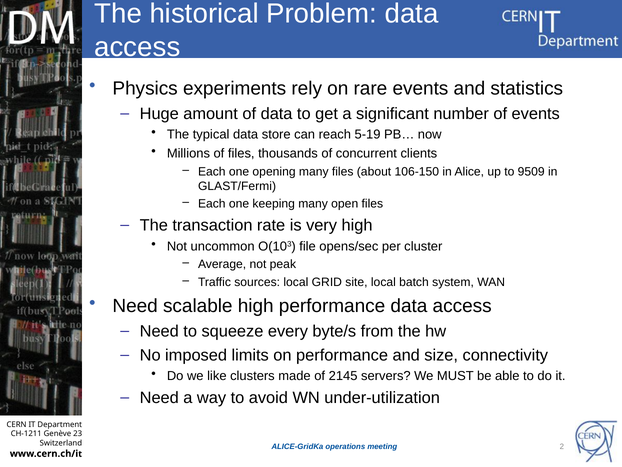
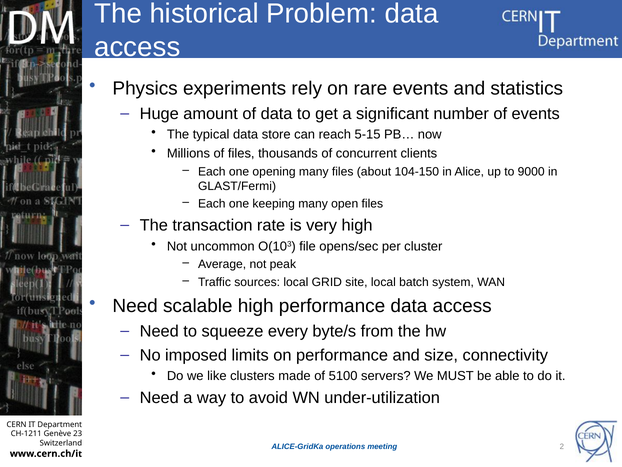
5-19: 5-19 -> 5-15 (368, 134)
106-150: 106-150 -> 104-150 (417, 171)
9509: 9509 -> 9000 (531, 171)
2145: 2145 -> 5100 (343, 376)
